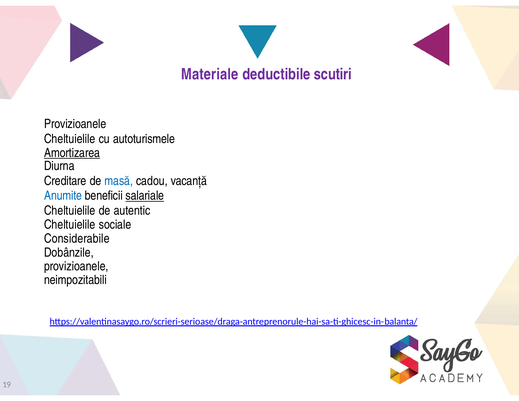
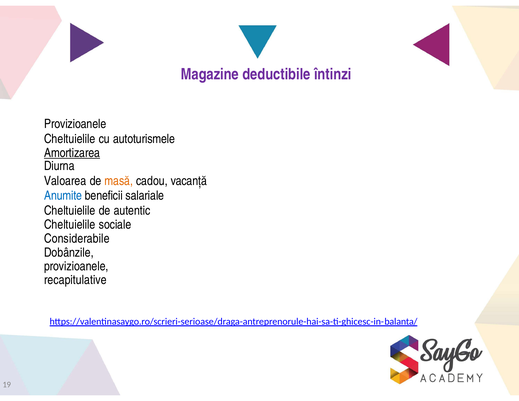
Materiale: Materiale -> Magazine (210, 74)
scutiri: scutiri -> întinzi (333, 74)
Creditare: Creditare -> Valoarea (65, 181)
masă colour: blue -> orange (119, 181)
salariale underline: present -> none (145, 196)
neimpozitabili: neimpozitabili -> recapitulative (75, 280)
